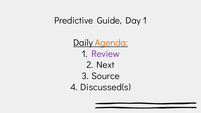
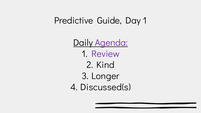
Agenda colour: orange -> purple (111, 43)
Next: Next -> Kind (105, 65)
Source: Source -> Longer (105, 76)
